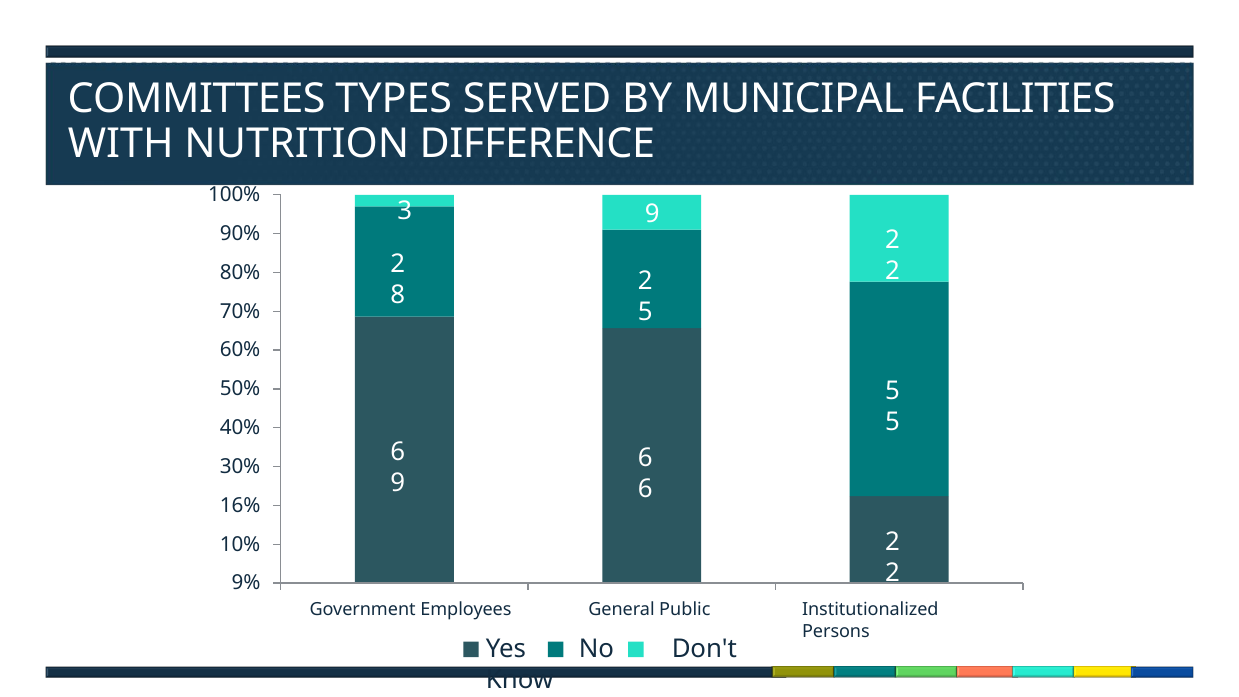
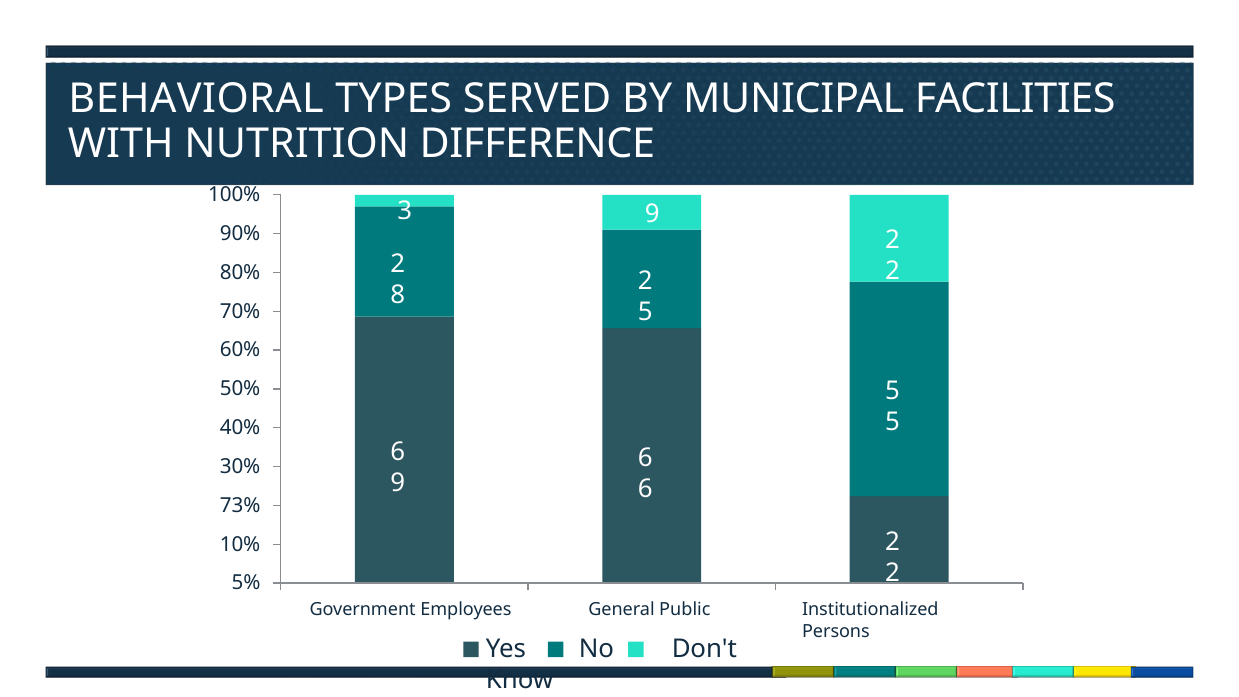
COMMITTEES: COMMITTEES -> BEHAVIORAL (196, 99)
16%: 16% -> 73% (240, 505)
9%: 9% -> 5% (246, 583)
